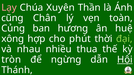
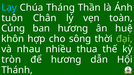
Lạy colour: pink -> light blue (9, 8)
Xuyên: Xuyên -> Tháng (61, 8)
cũng: cũng -> tuôn (12, 18)
xông: xông -> khôn (13, 39)
phút: phút -> sông (80, 39)
để ngừng: ngừng -> hương (66, 60)
Hội underline: present -> none (125, 60)
